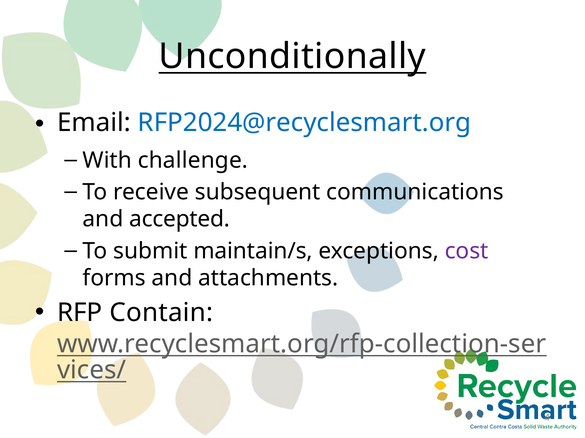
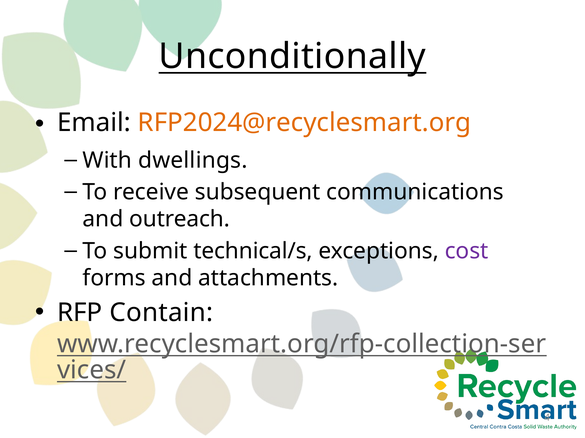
RFP2024@recyclesmart.org colour: blue -> orange (304, 123)
challenge: challenge -> dwellings (193, 160)
accepted: accepted -> outreach (180, 220)
maintain/s: maintain/s -> technical/s (253, 251)
